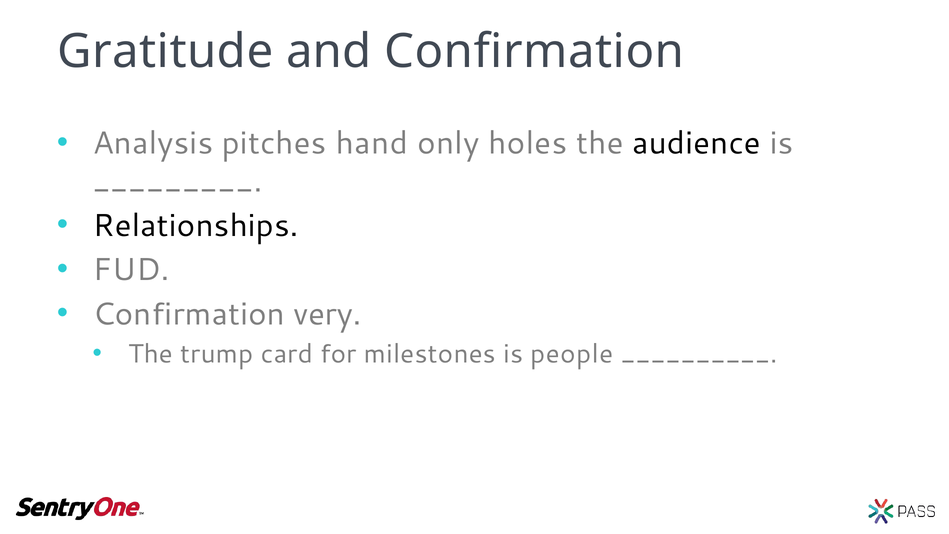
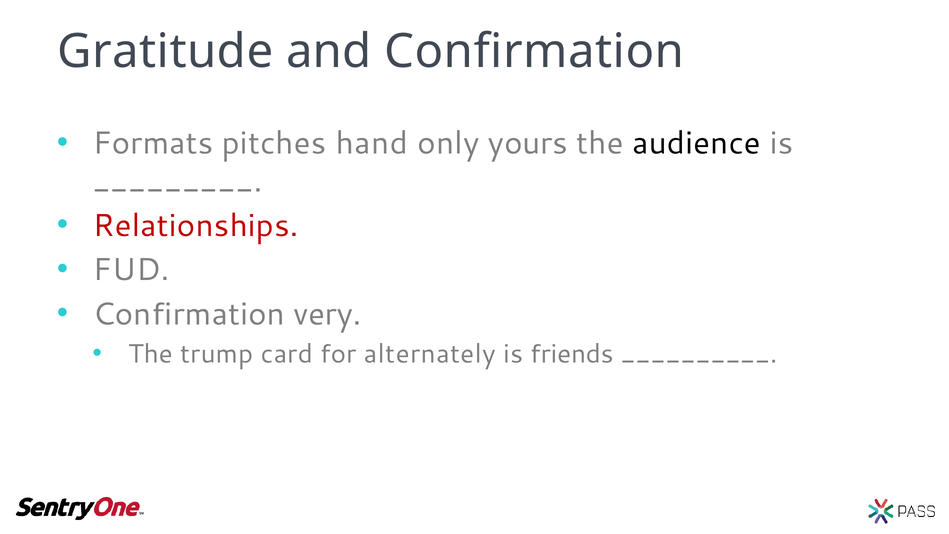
Analysis: Analysis -> Formats (153, 143)
holes: holes -> yours (528, 143)
Relationships colour: black -> red (196, 226)
milestones: milestones -> alternately (430, 354)
people: people -> friends (572, 354)
